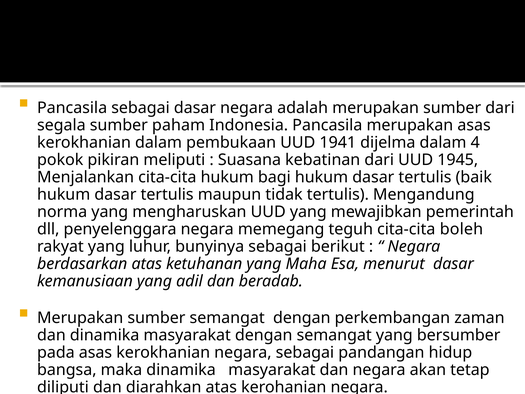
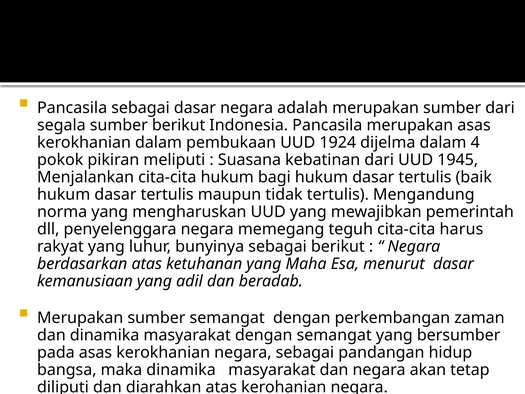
sumber paham: paham -> berikut (179, 125)
1941: 1941 -> 1924 (338, 143)
boleh: boleh -> harus (461, 229)
